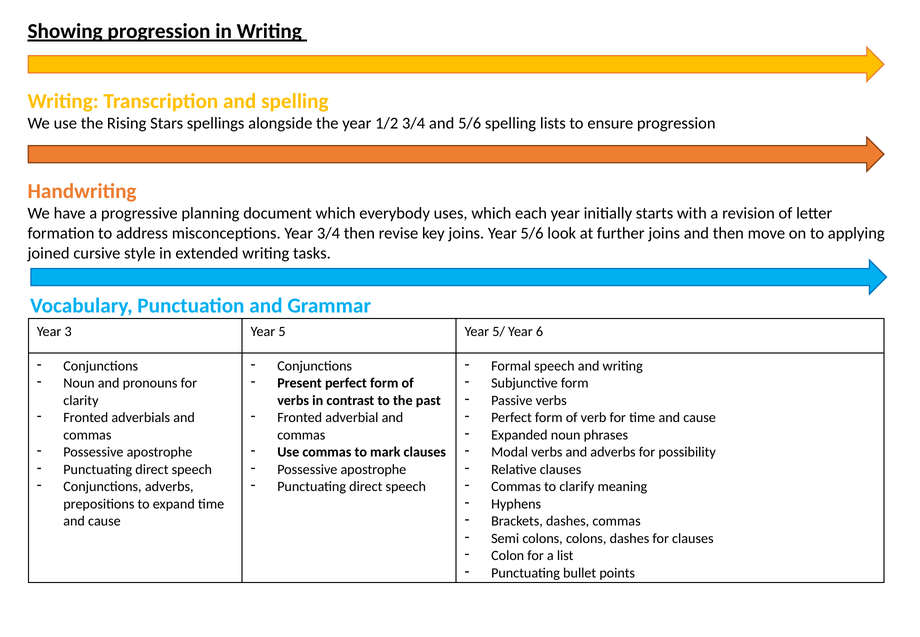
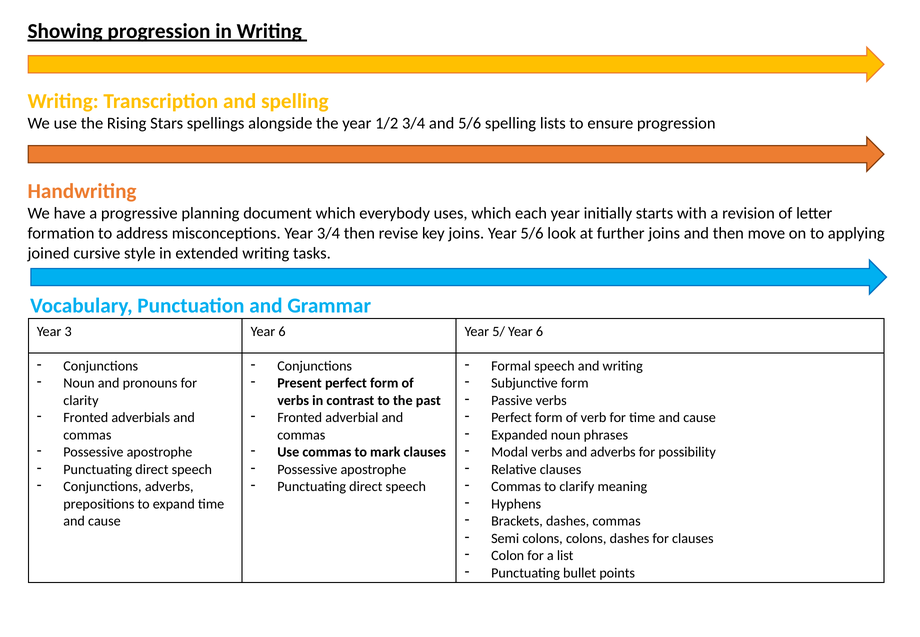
3 Year 5: 5 -> 6 (282, 331)
